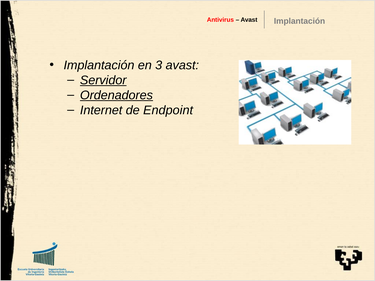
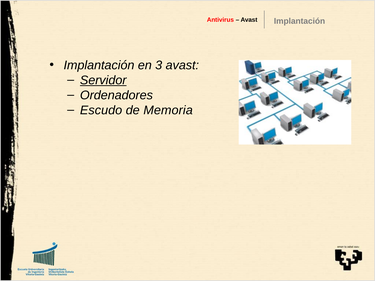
Ordenadores underline: present -> none (116, 95)
Internet: Internet -> Escudo (101, 110)
Endpoint: Endpoint -> Memoria (168, 110)
